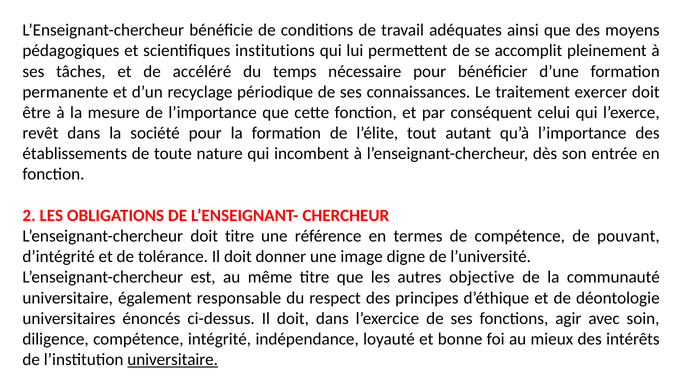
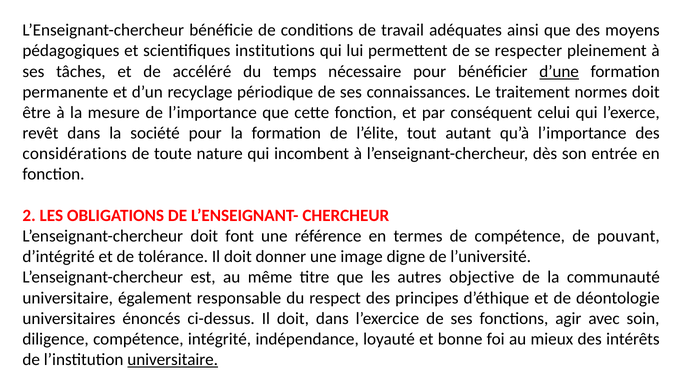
accomplit: accomplit -> respecter (528, 51)
d’une underline: none -> present (559, 71)
exercer: exercer -> normes (601, 92)
établissements: établissements -> considérations (75, 154)
doit titre: titre -> font (240, 236)
